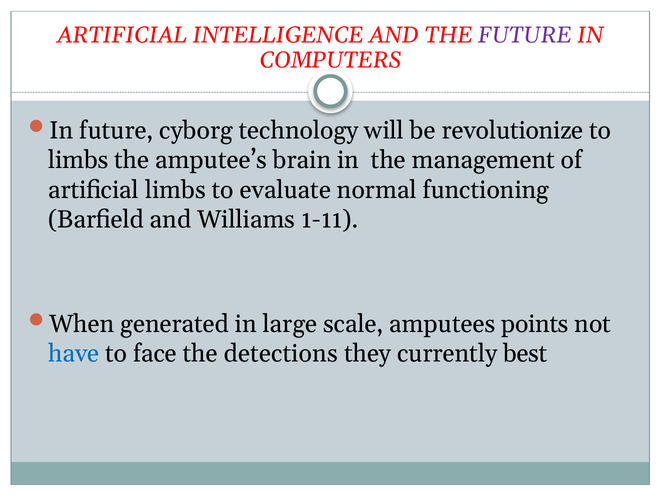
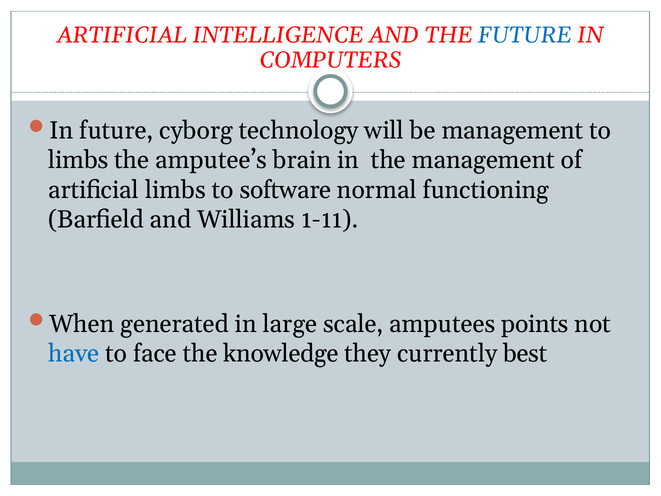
FUTURE colour: purple -> blue (525, 35)
be revolutionize: revolutionize -> management (513, 130)
evaluate: evaluate -> software (285, 190)
detections: detections -> knowledge (281, 354)
